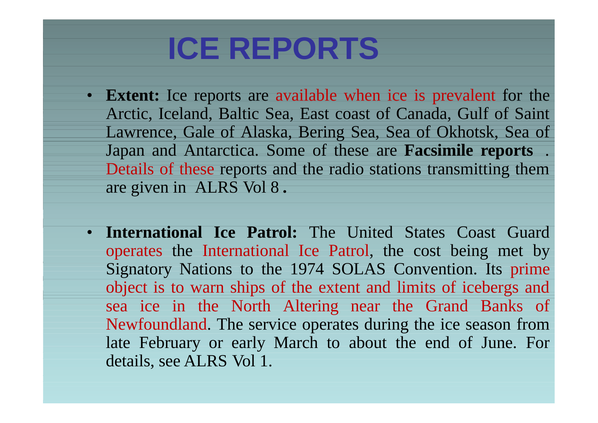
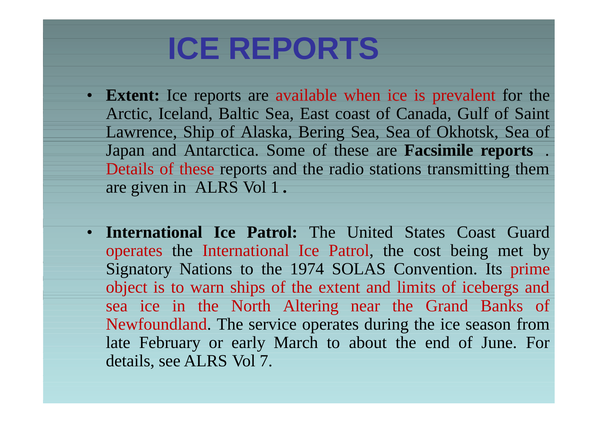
Gale: Gale -> Ship (199, 132)
8: 8 -> 1 (275, 187)
1: 1 -> 7 (266, 361)
